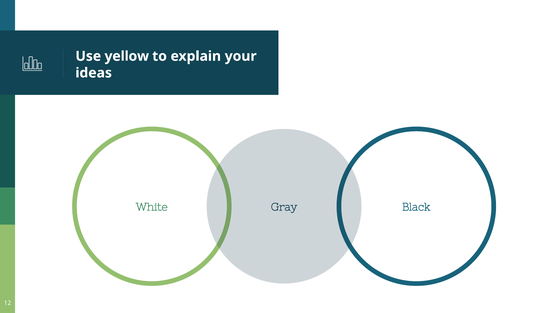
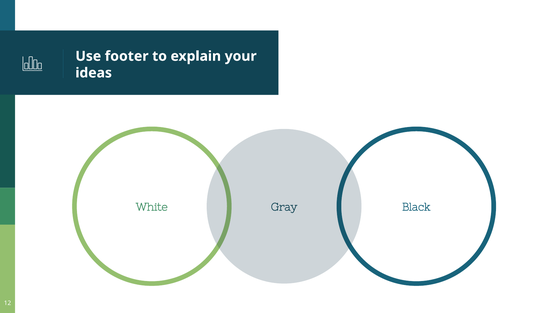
yellow: yellow -> footer (127, 56)
